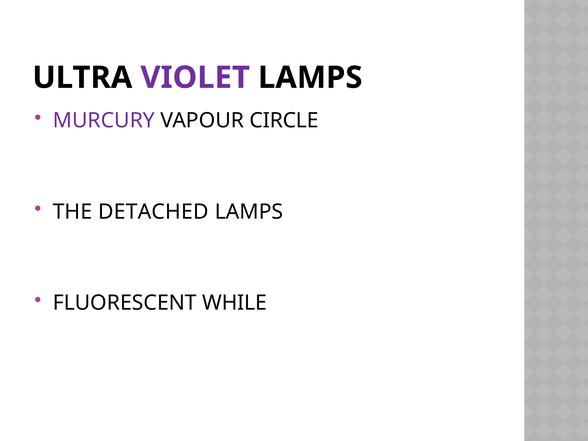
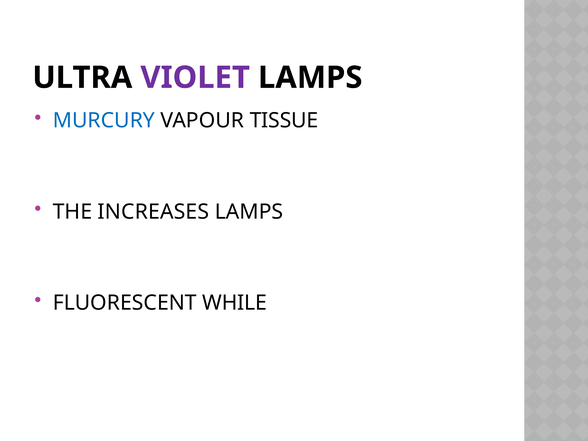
MURCURY colour: purple -> blue (104, 121)
CIRCLE: CIRCLE -> TISSUE (284, 121)
DETACHED: DETACHED -> INCREASES (153, 212)
